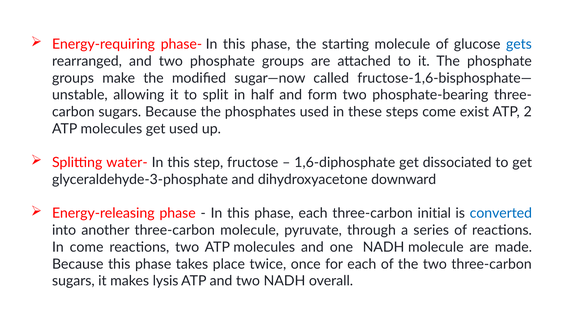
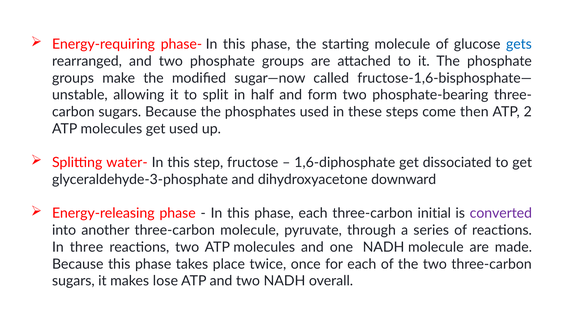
exist: exist -> then (474, 112)
converted colour: blue -> purple (501, 213)
In come: come -> three (87, 247)
lysis: lysis -> lose (165, 281)
